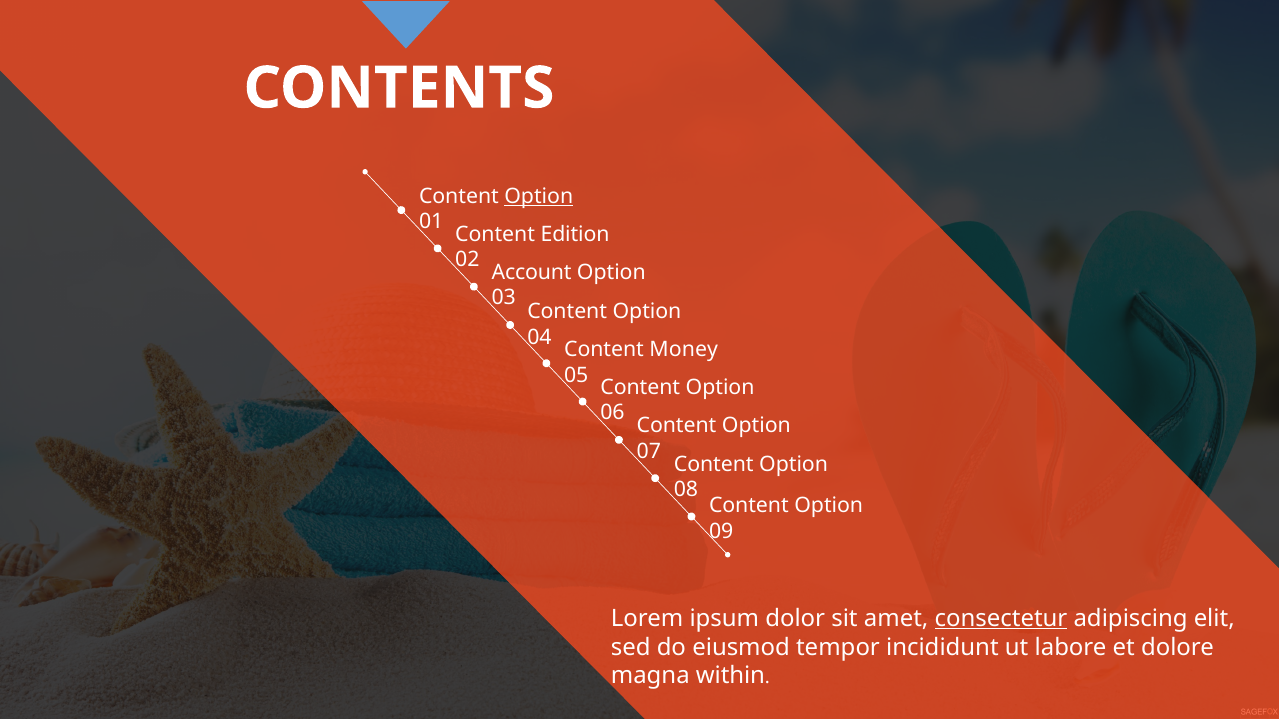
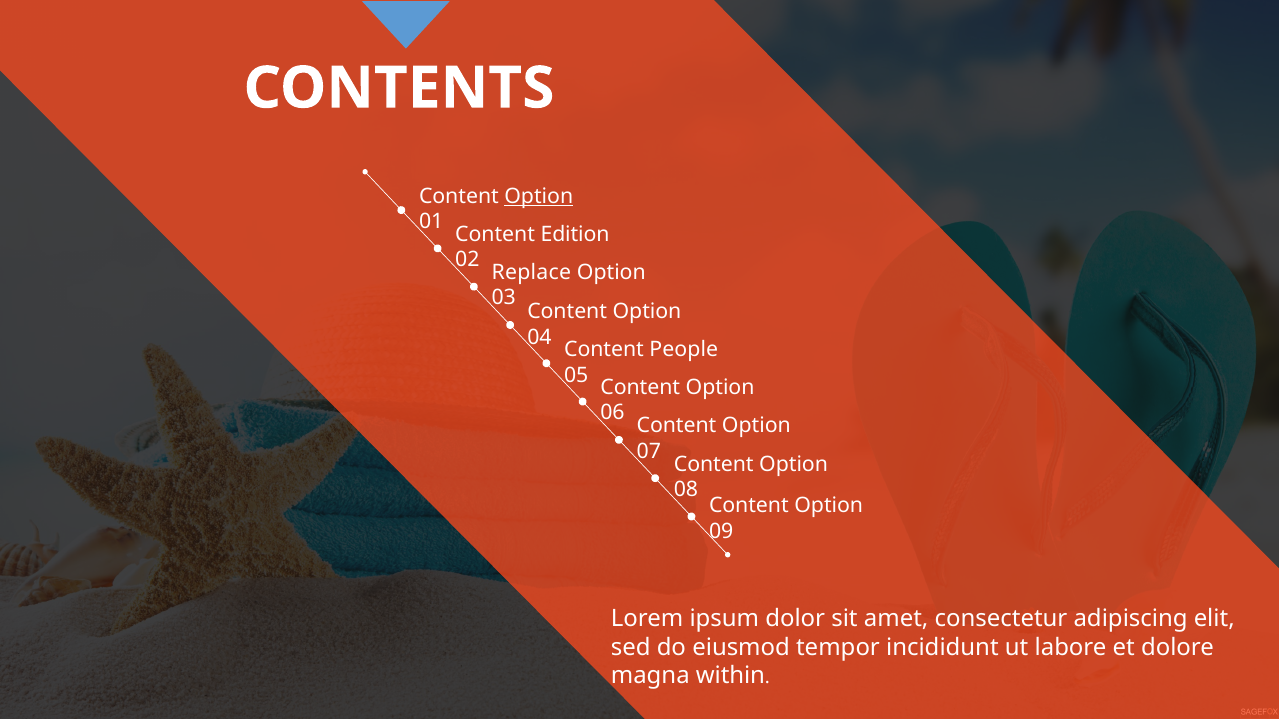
Account: Account -> Replace (531, 272)
Money: Money -> People (684, 350)
consectetur underline: present -> none (1001, 619)
